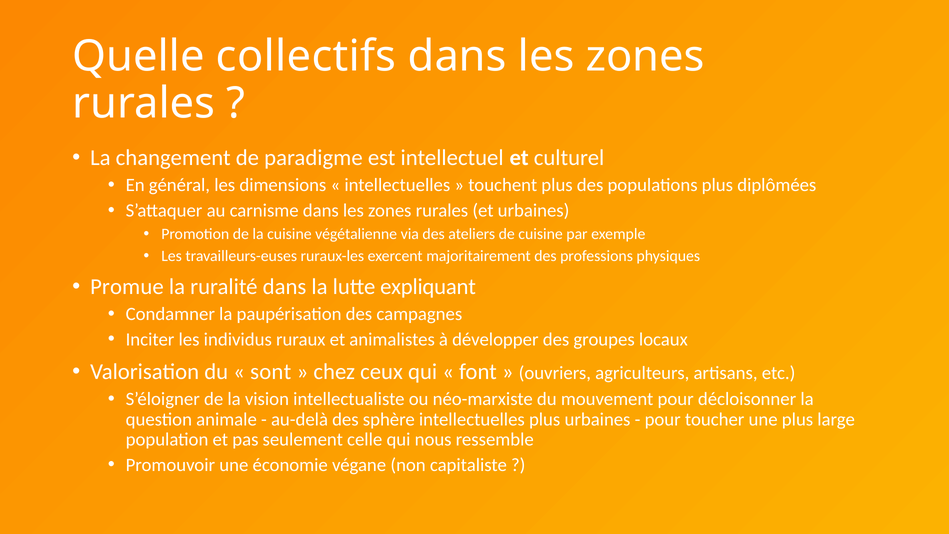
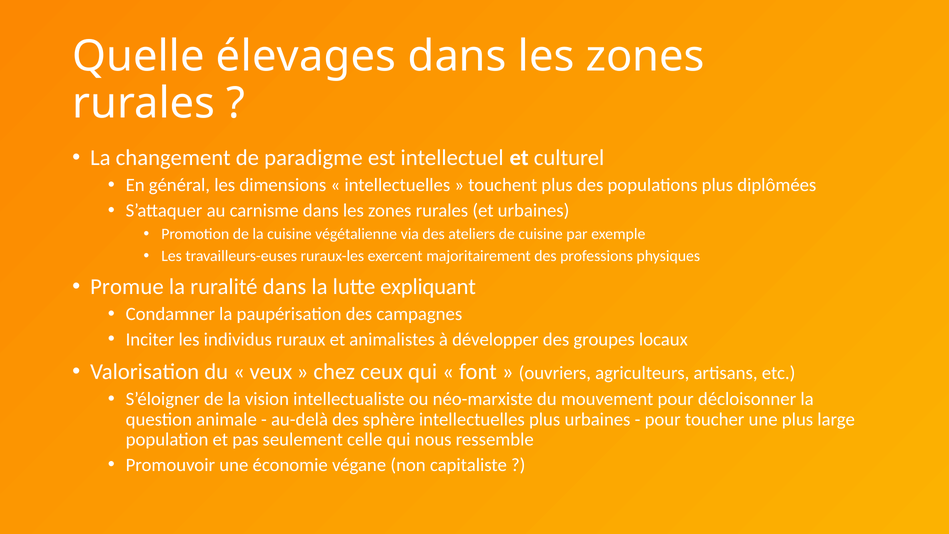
collectifs: collectifs -> élevages (306, 56)
sont: sont -> veux (271, 372)
